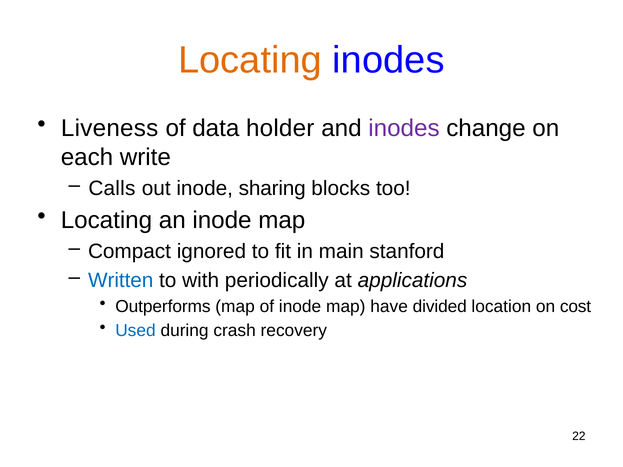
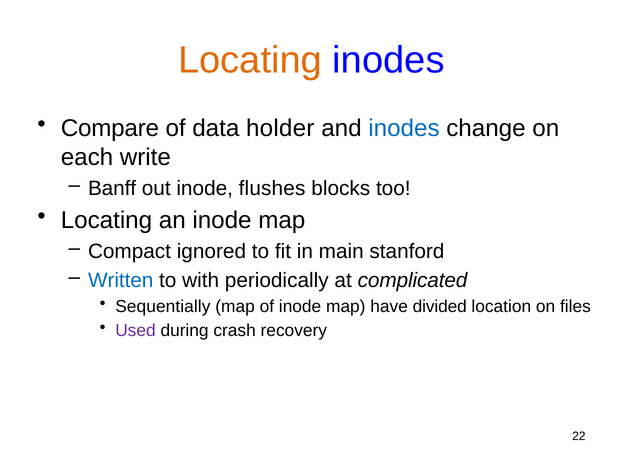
Liveness: Liveness -> Compare (110, 128)
inodes colour: purple -> blue (404, 128)
Calls: Calls -> Banff (112, 188)
sharing: sharing -> flushes (272, 188)
applications: applications -> complicated (413, 280)
Outperforms: Outperforms -> Sequentially (163, 307)
cost: cost -> files (575, 307)
Used colour: blue -> purple (135, 331)
